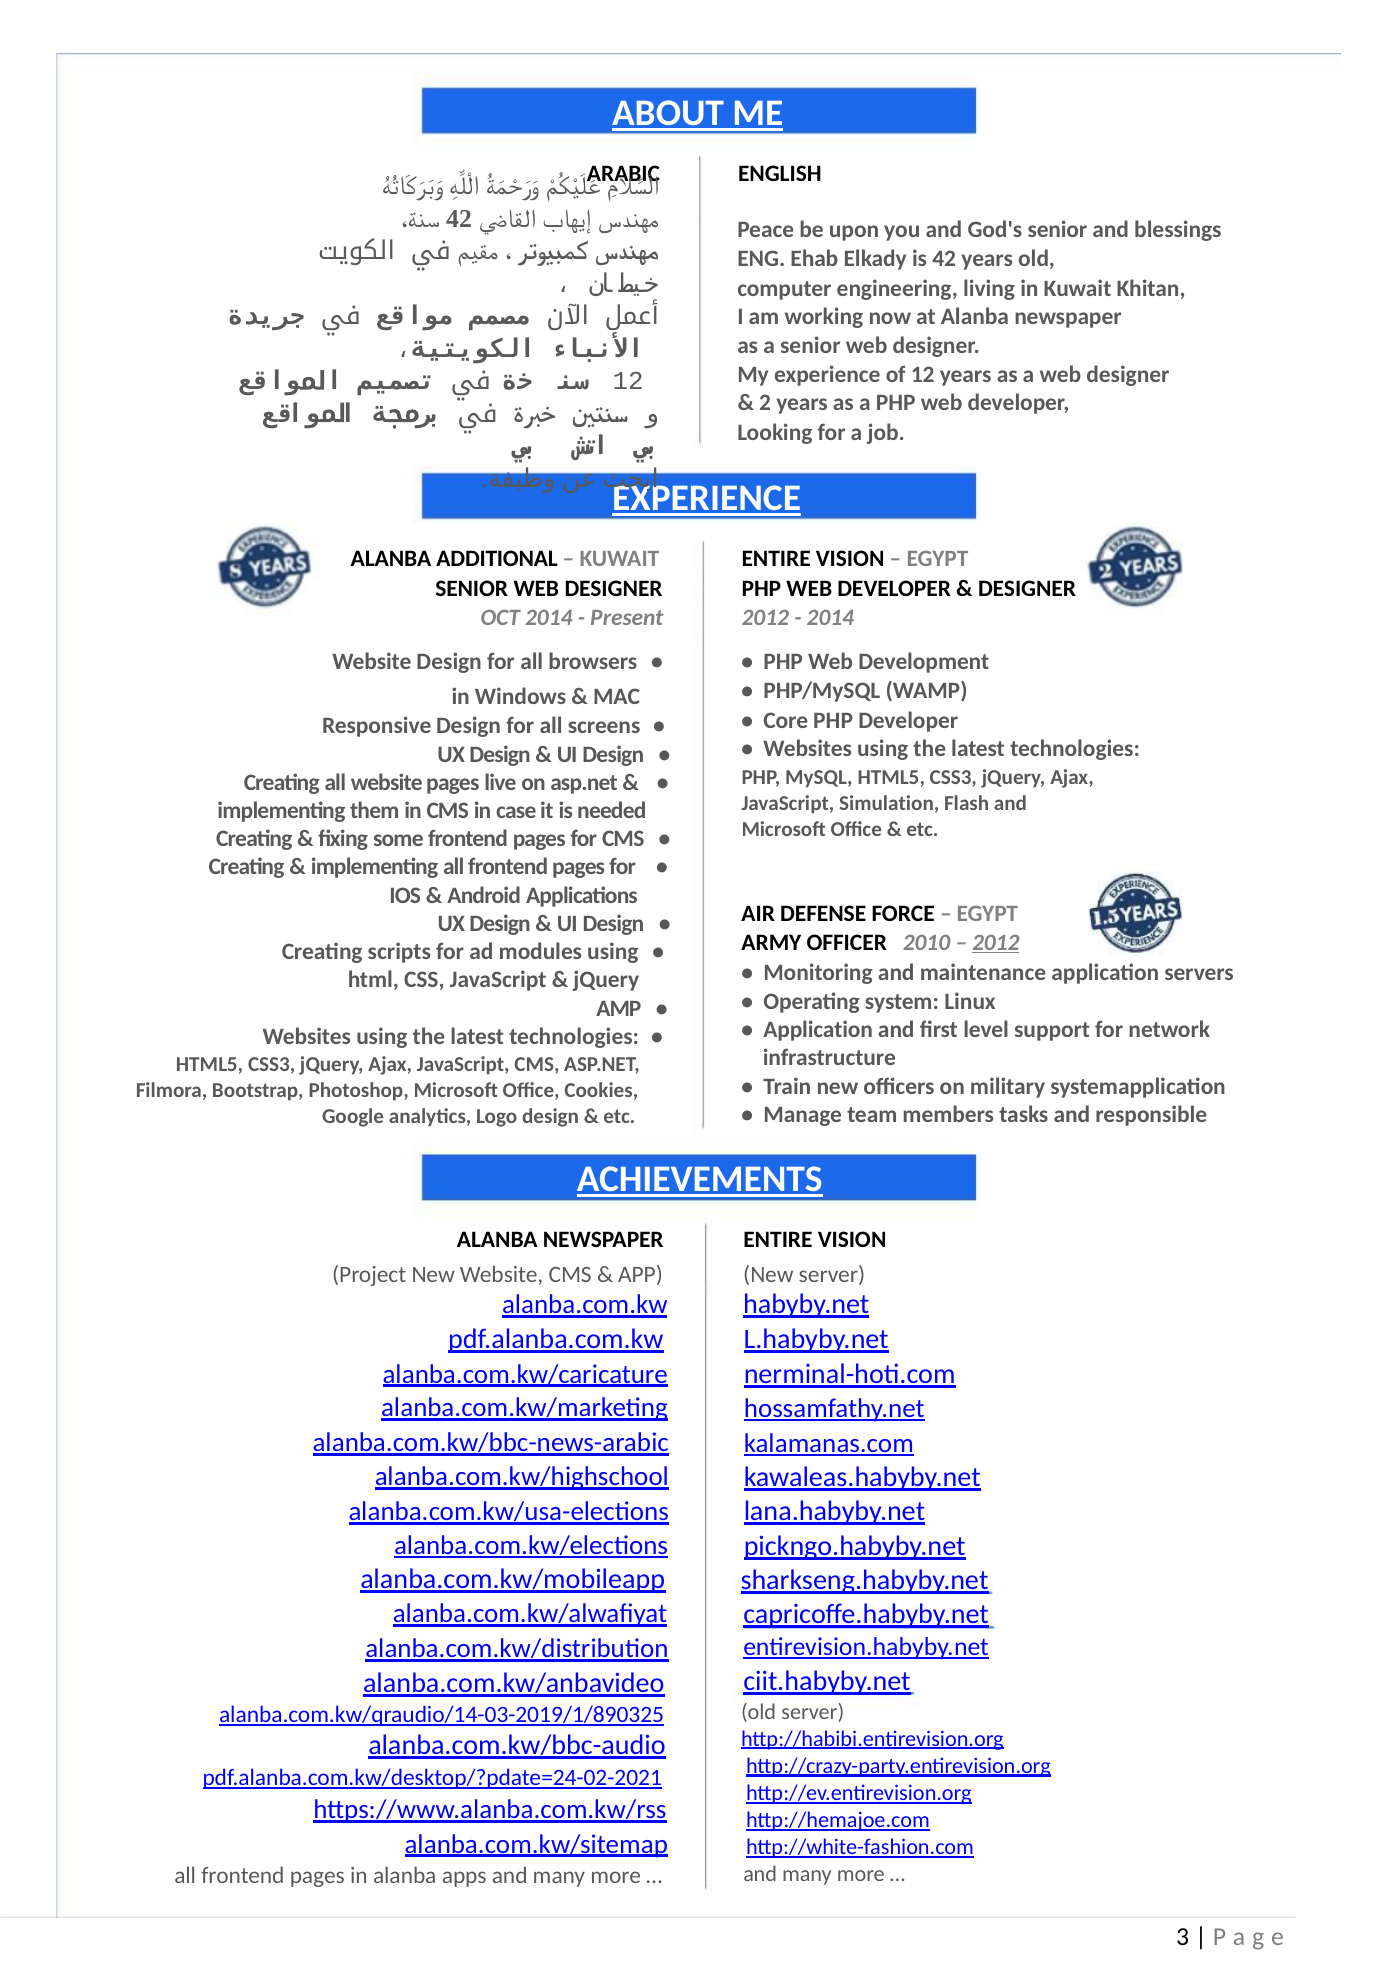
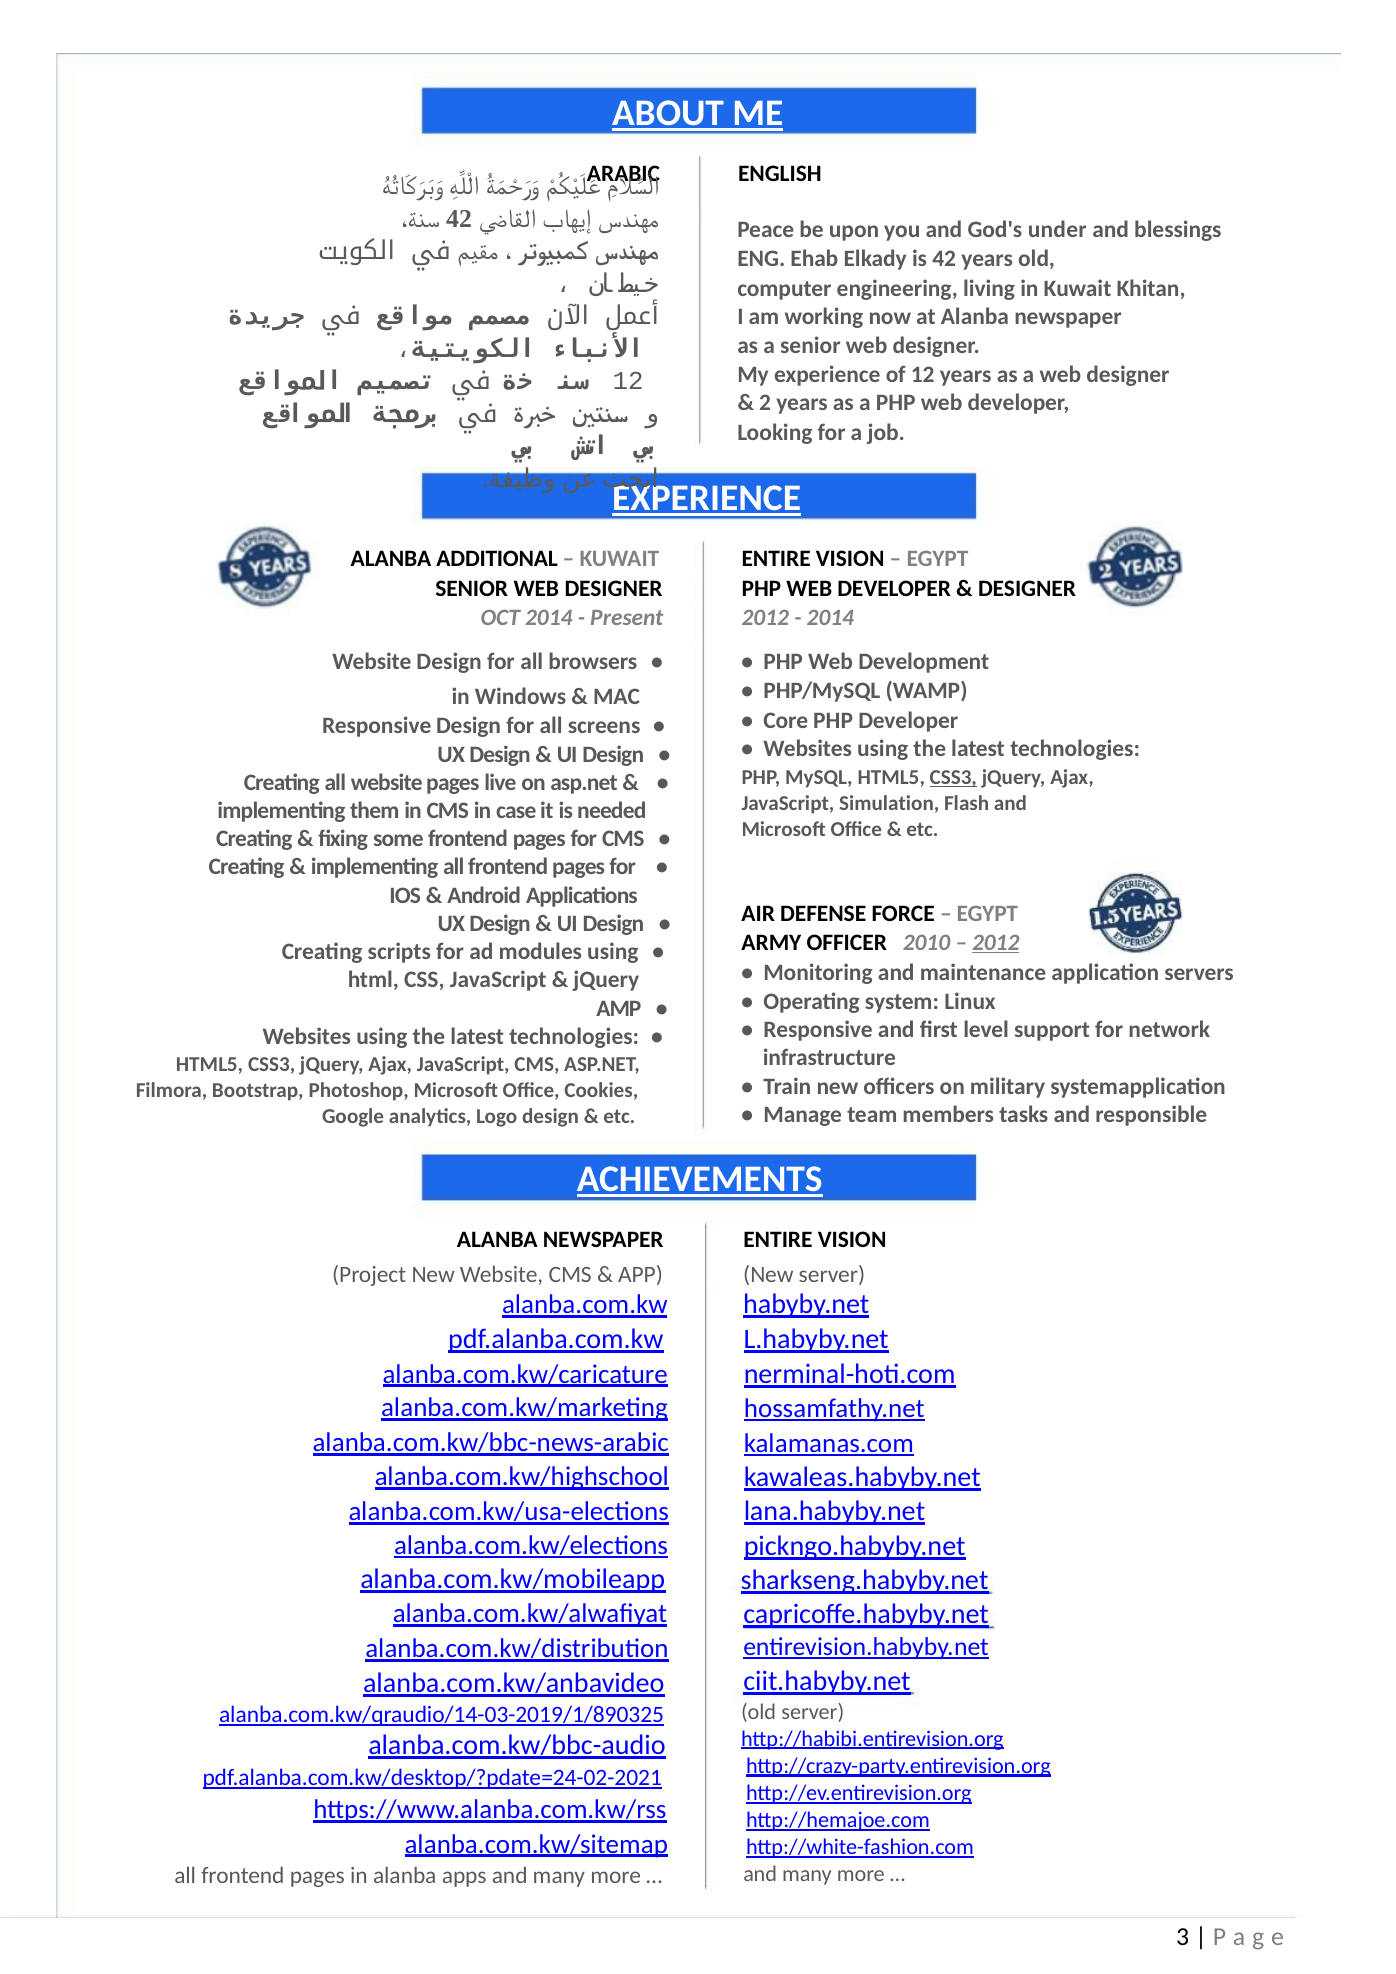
God's senior: senior -> under (1057, 230)
CSS3 underline: none -> present (953, 777)
Application: Application -> Responsive (818, 1029)
